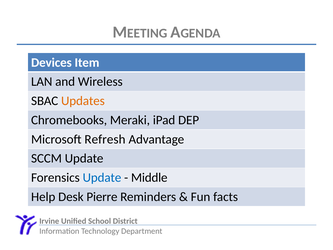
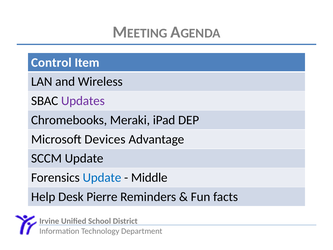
Devices: Devices -> Control (51, 62)
Updates colour: orange -> purple (83, 101)
Refresh: Refresh -> Devices (105, 139)
